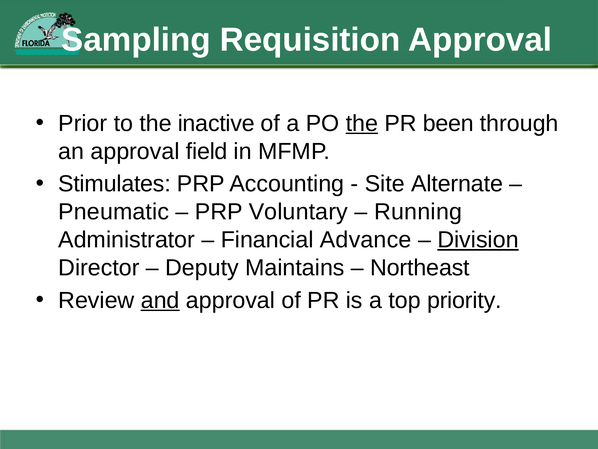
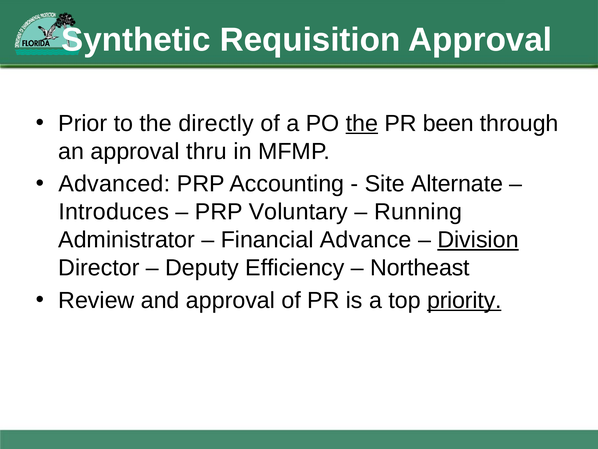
Sampling: Sampling -> Synthetic (136, 40)
inactive: inactive -> directly (216, 123)
field: field -> thru (206, 151)
Stimulates: Stimulates -> Advanced (114, 184)
Pneumatic: Pneumatic -> Introduces (114, 212)
Maintains: Maintains -> Efficiency (295, 267)
and underline: present -> none (160, 300)
priority underline: none -> present (464, 300)
